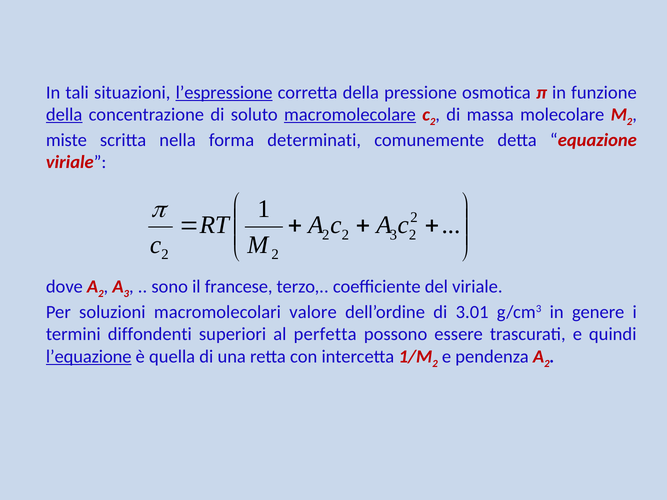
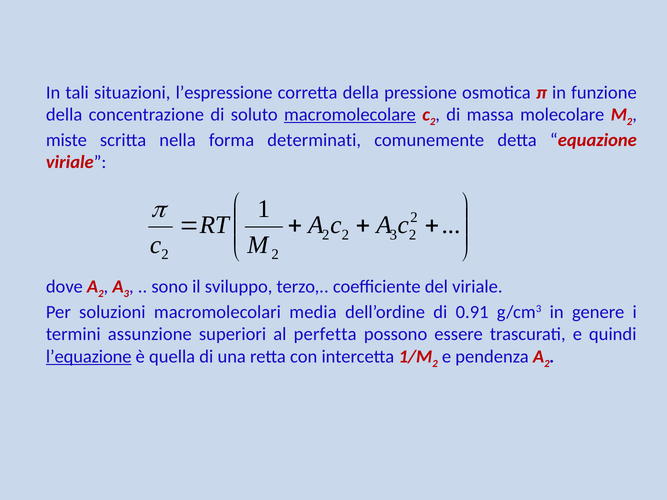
l’espressione underline: present -> none (224, 92)
della underline: present -> none (64, 115)
francese: francese -> sviluppo (239, 287)
valore: valore -> media (313, 312)
3.01: 3.01 -> 0.91 (472, 312)
diffondenti: diffondenti -> assunzione (150, 334)
